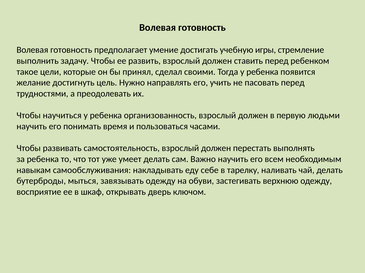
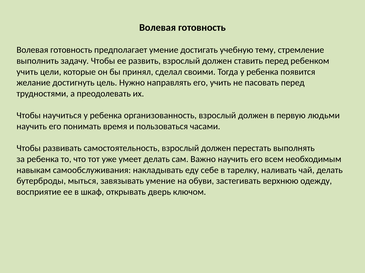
игры: игры -> тему (266, 50)
такое: такое -> учить (27, 72)
завязывать одежду: одежду -> умение (161, 181)
